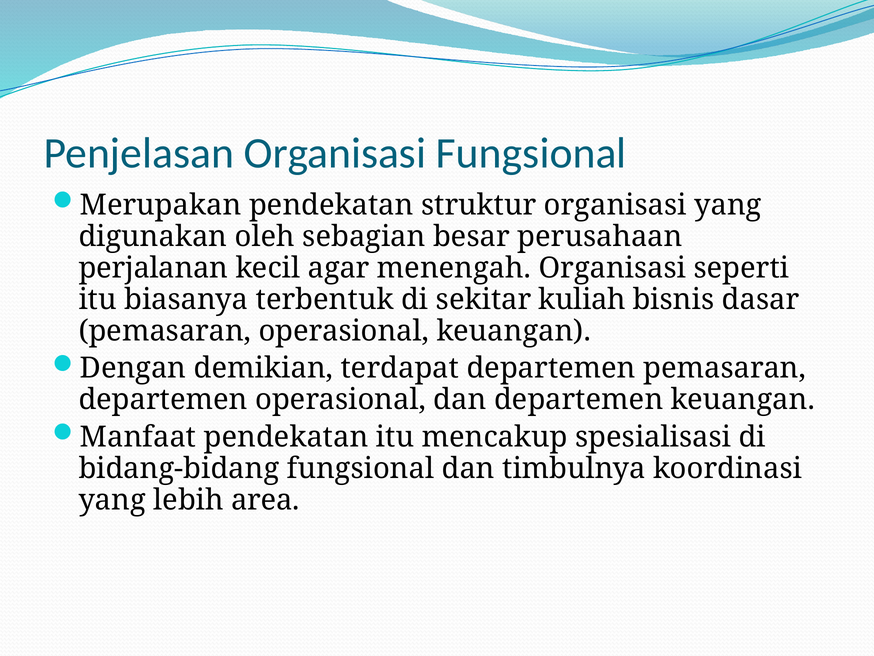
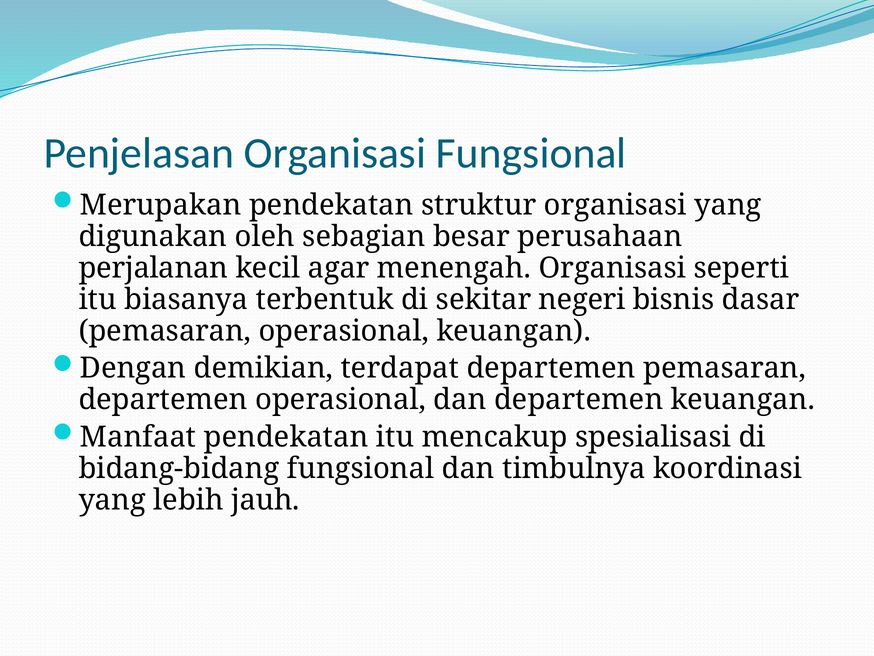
kuliah: kuliah -> negeri (582, 299)
area: area -> jauh (265, 500)
